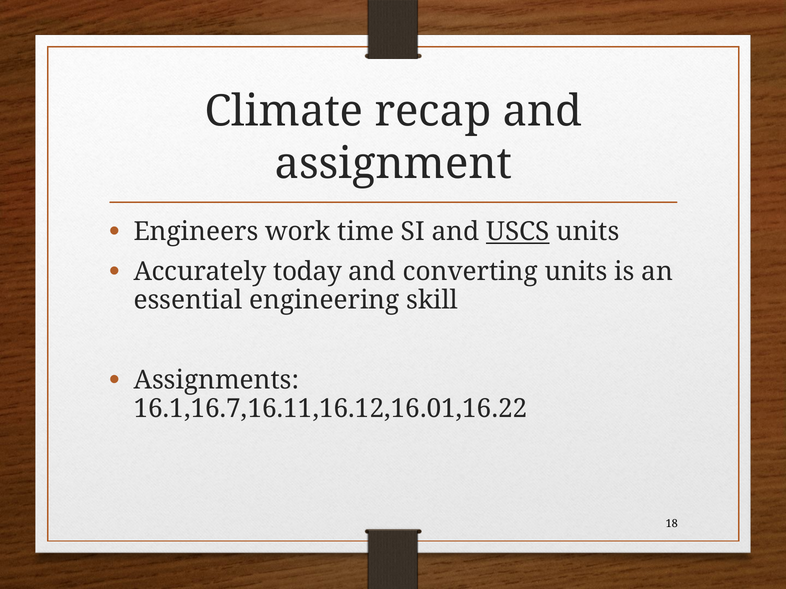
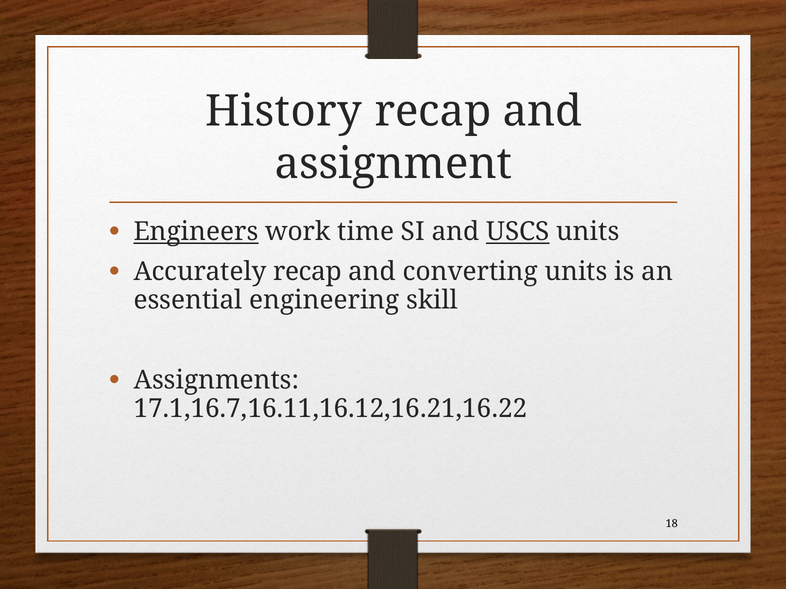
Climate: Climate -> History (284, 112)
Engineers underline: none -> present (196, 232)
Accurately today: today -> recap (308, 272)
16.1,16.7,16.11,16.12,16.01,16.22: 16.1,16.7,16.11,16.12,16.01,16.22 -> 17.1,16.7,16.11,16.12,16.21,16.22 (331, 409)
